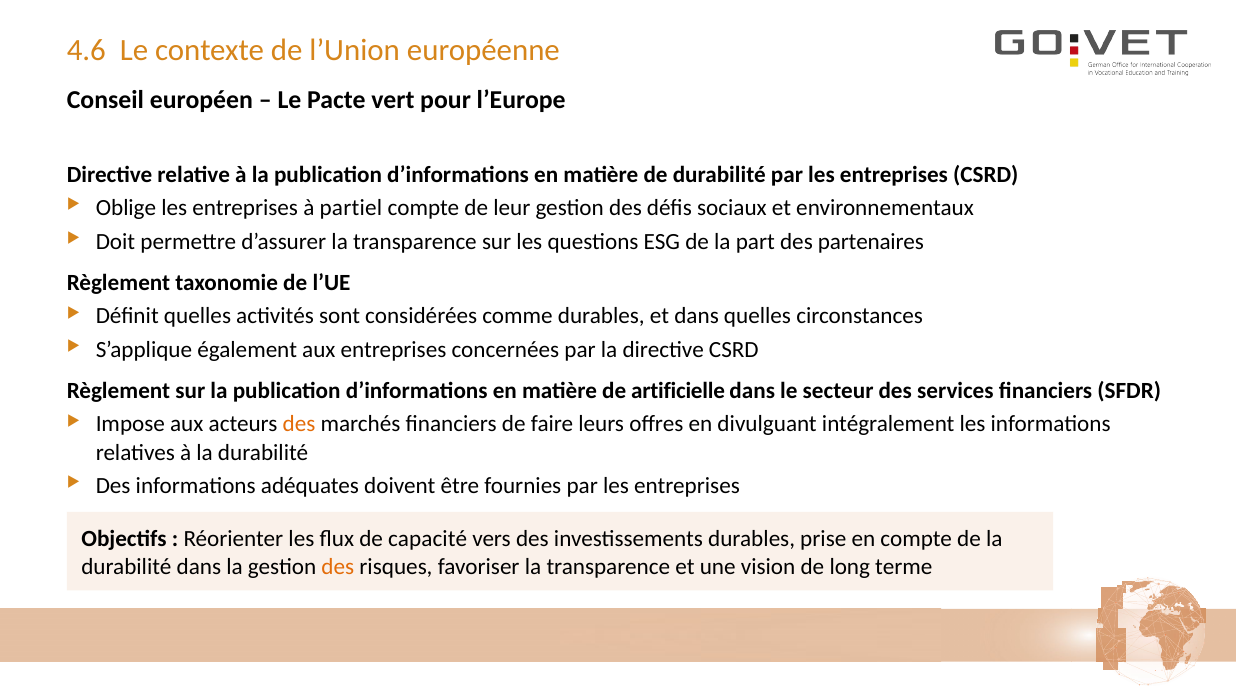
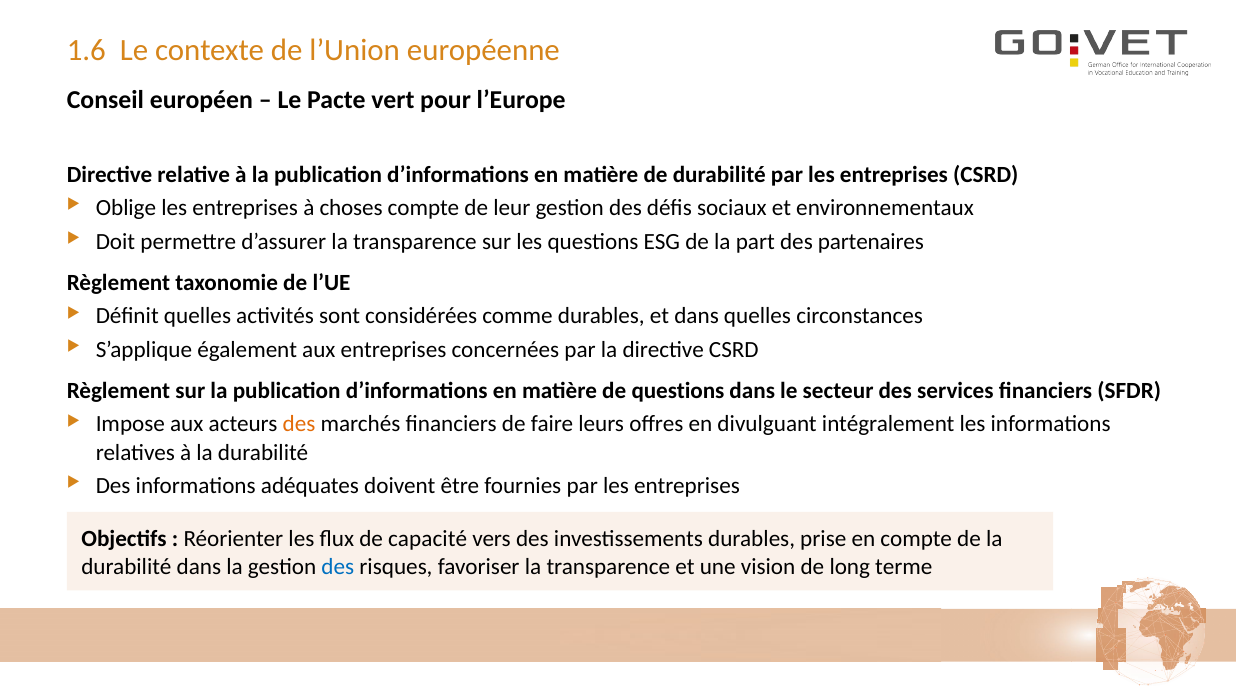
4.6: 4.6 -> 1.6 (86, 51)
partiel: partiel -> choses (351, 208)
de artificielle: artificielle -> questions (678, 391)
des colour: orange -> blue (338, 567)
